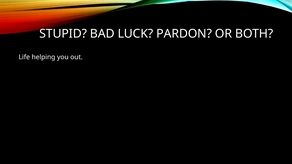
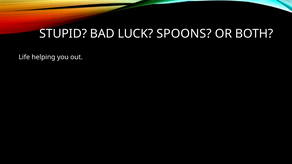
PARDON: PARDON -> SPOONS (184, 34)
